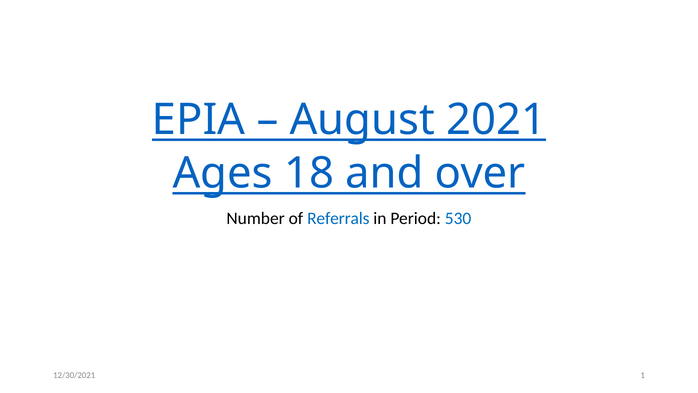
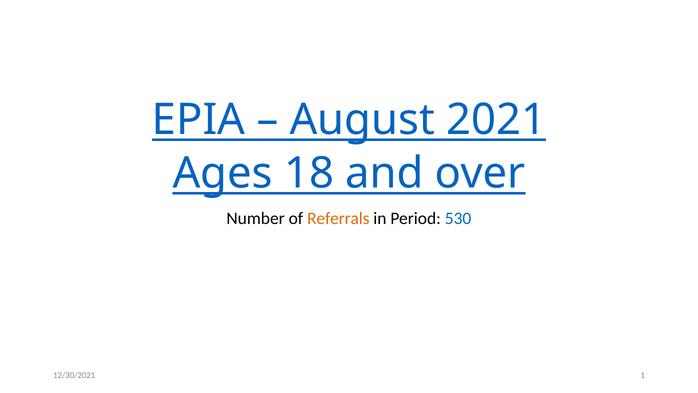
Referrals colour: blue -> orange (338, 218)
